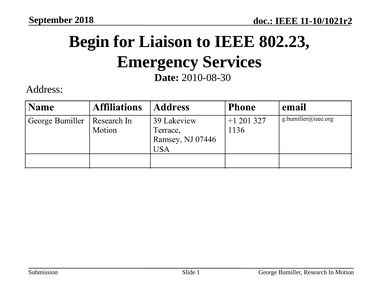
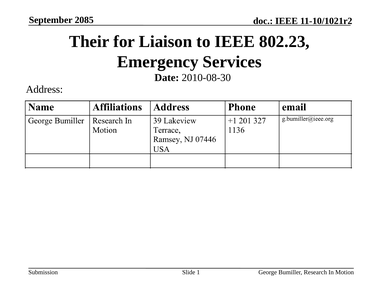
2018: 2018 -> 2085 (84, 20)
Begin: Begin -> Their (89, 42)
